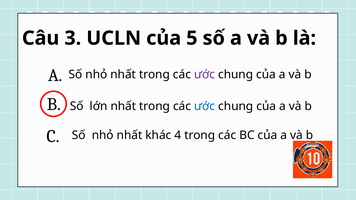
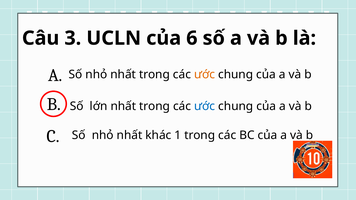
5: 5 -> 6 (192, 38)
ước colour: purple -> orange (205, 75)
4: 4 -> 1 (178, 135)
